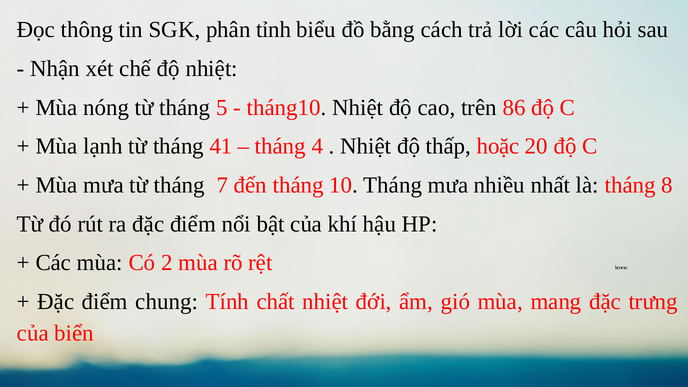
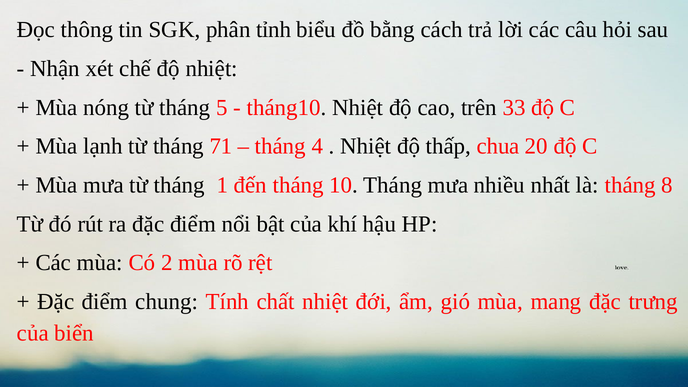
86: 86 -> 33 (514, 108)
41: 41 -> 71 (221, 146)
hoặc: hoặc -> chua (498, 146)
7: 7 -> 1 (222, 185)
